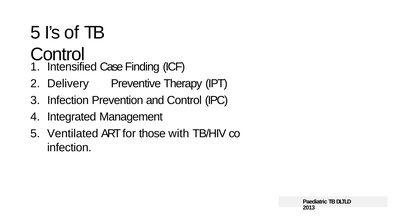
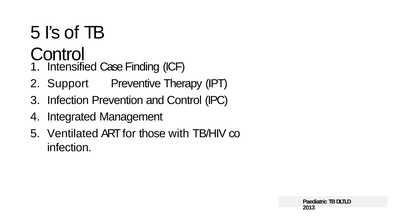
Delivery: Delivery -> Support (68, 83)
